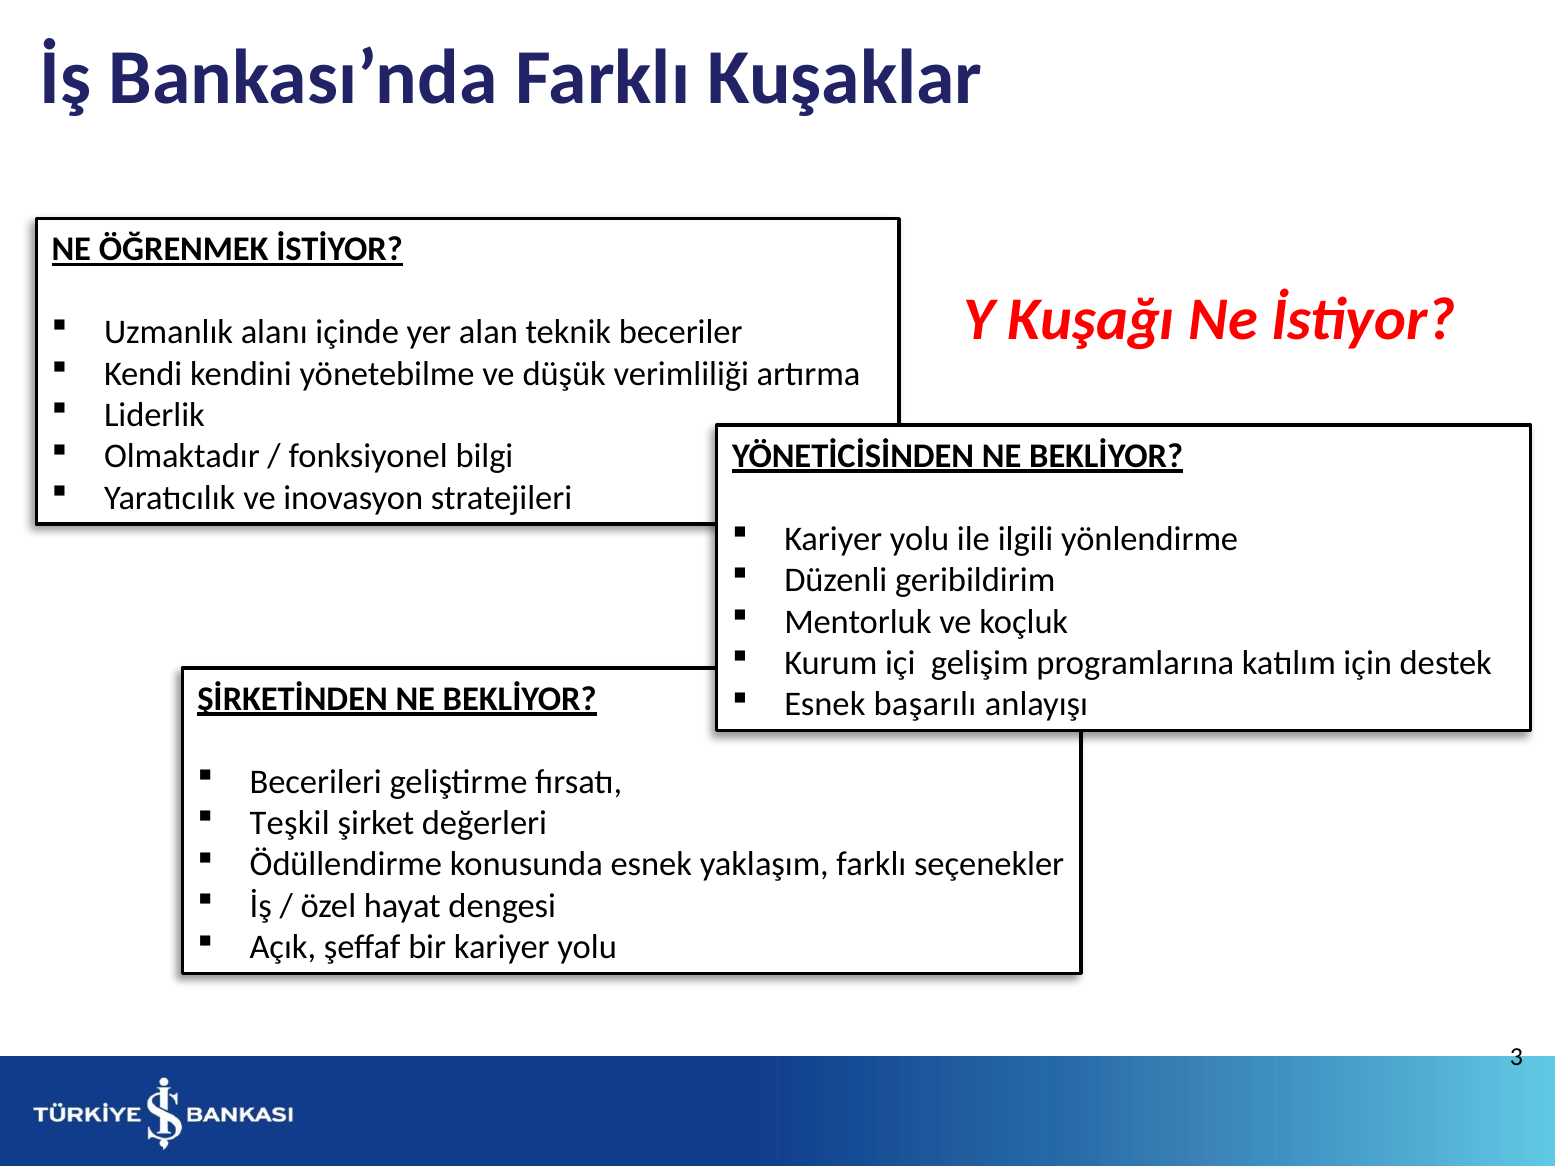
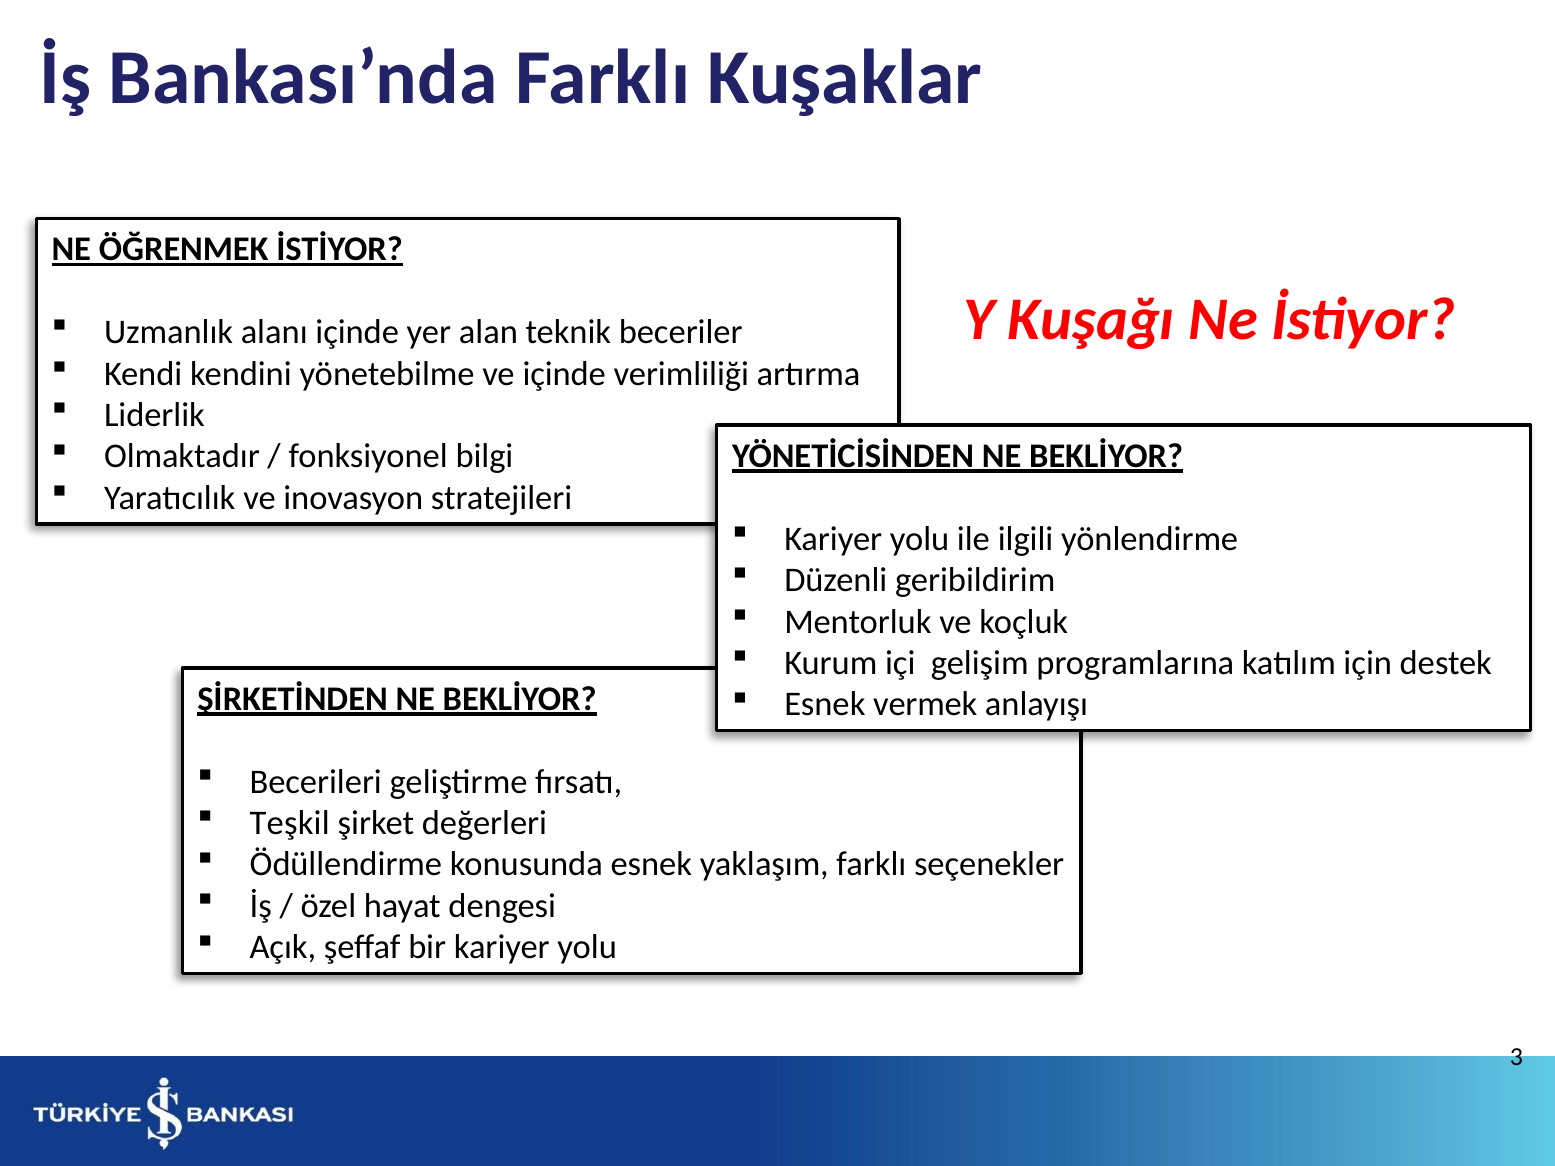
ve düşük: düşük -> içinde (564, 374)
başarılı: başarılı -> vermek (925, 705)
